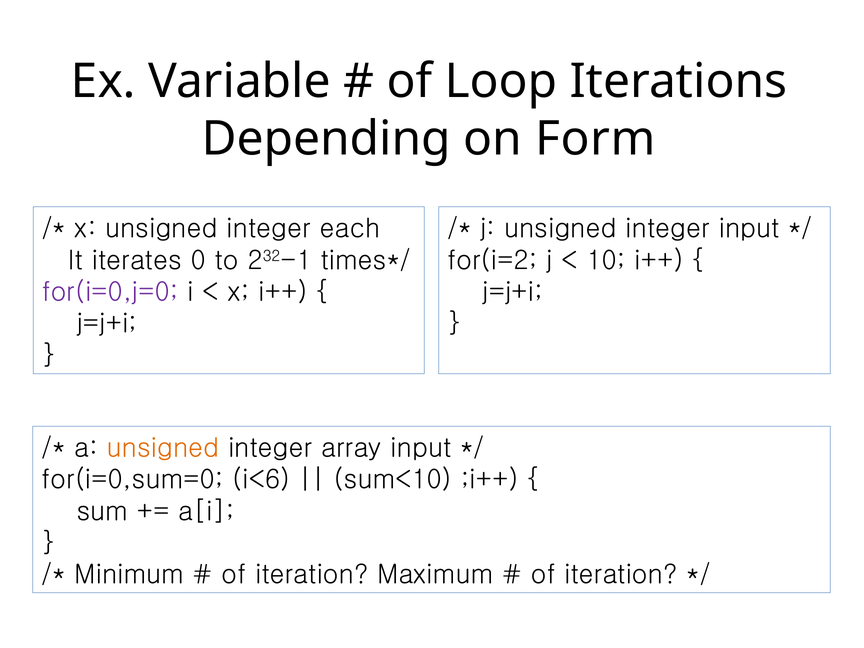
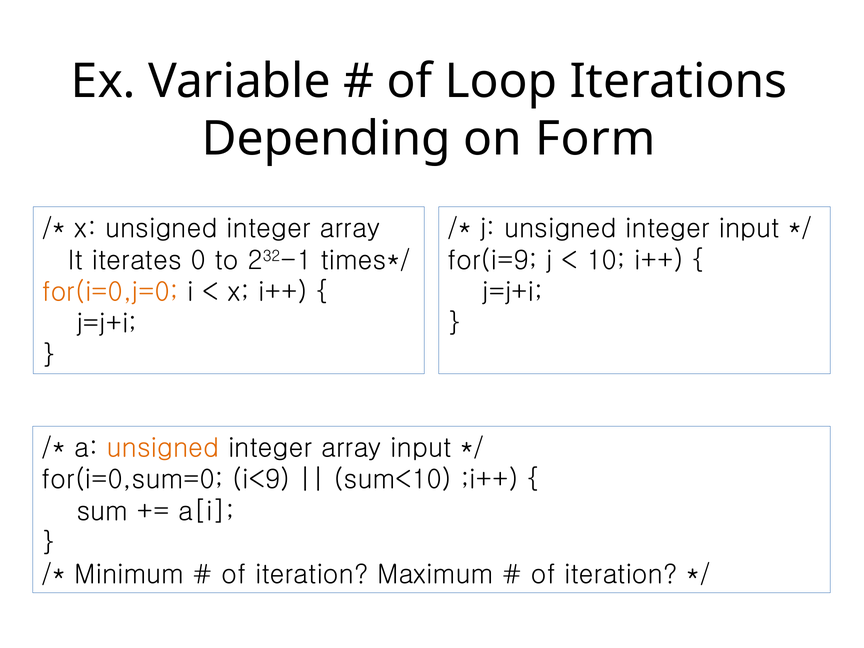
x unsigned integer each: each -> array (350, 229)
for(i=2: for(i=2 -> for(i=9 (492, 260)
for(i=0,j=0 colour: purple -> orange (110, 292)
i<6: i<6 -> i<9 (261, 480)
